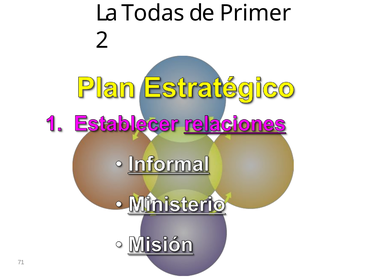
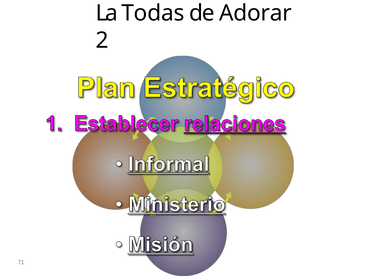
Primer: Primer -> Adorar (255, 13)
